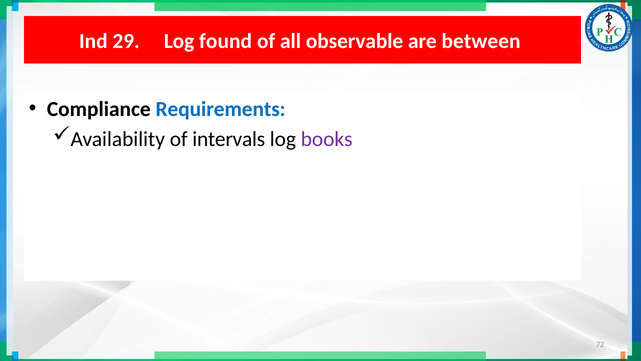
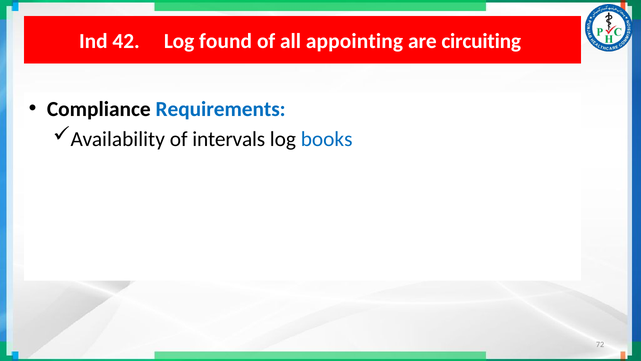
29: 29 -> 42 (126, 41)
observable: observable -> appointing (354, 41)
between: between -> circuiting (481, 41)
books colour: purple -> blue (327, 139)
